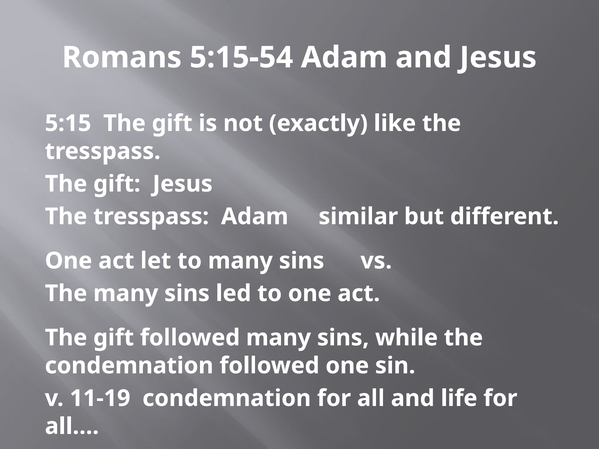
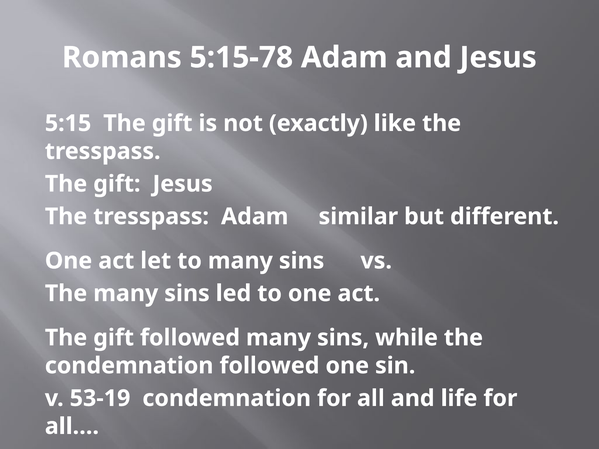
5:15-54: 5:15-54 -> 5:15-78 (241, 58)
11-19: 11-19 -> 53-19 (100, 398)
